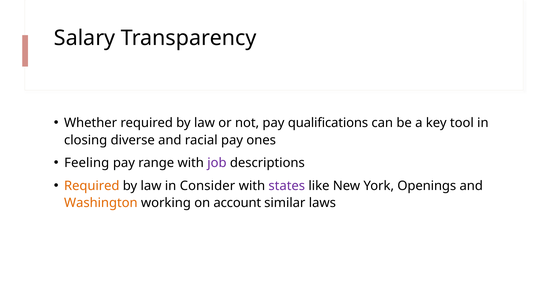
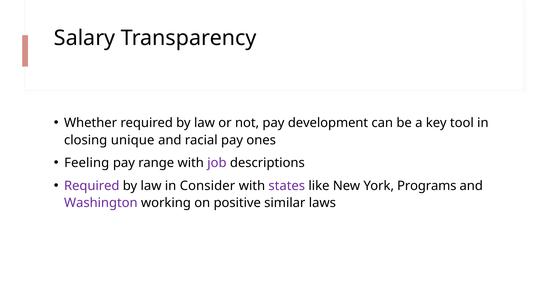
qualifications: qualifications -> development (328, 123)
diverse: diverse -> unique (133, 140)
Required colour: orange -> purple (92, 186)
Openings: Openings -> Programs (427, 186)
Washington colour: orange -> purple (101, 203)
account: account -> positive (237, 203)
